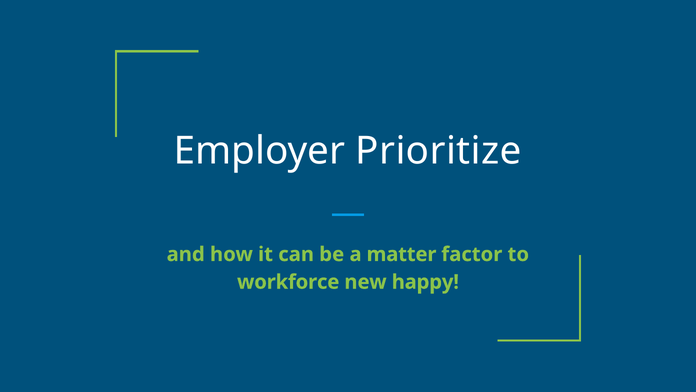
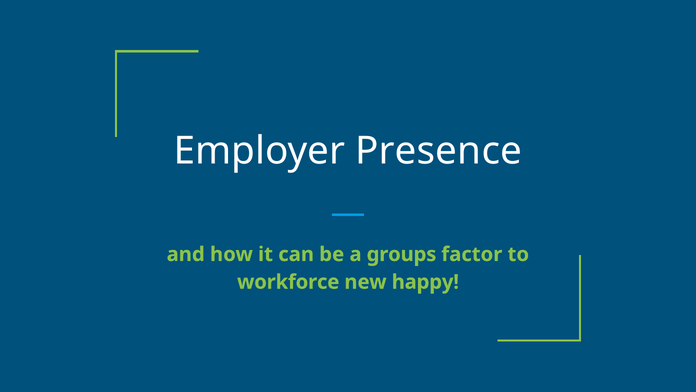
Prioritize: Prioritize -> Presence (439, 151)
matter: matter -> groups (402, 254)
